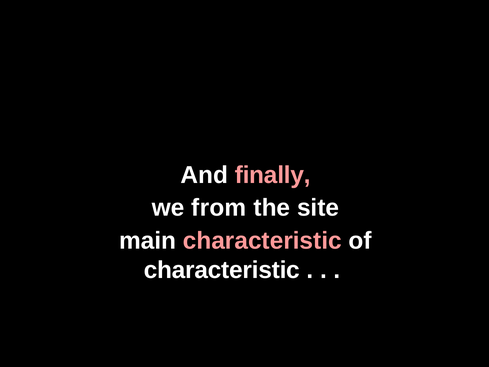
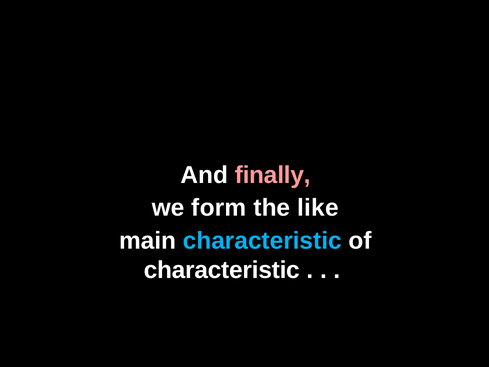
from: from -> form (219, 208)
site: site -> like (318, 208)
characteristic colour: pink -> light blue (262, 241)
